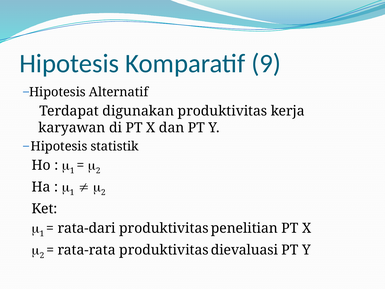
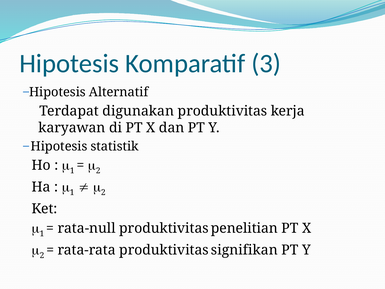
9: 9 -> 3 (266, 64)
rata-dari: rata-dari -> rata-null (87, 228)
dievaluasi: dievaluasi -> signifikan (244, 250)
